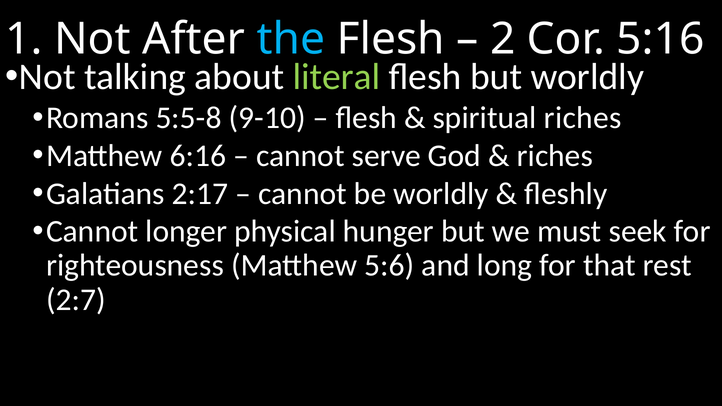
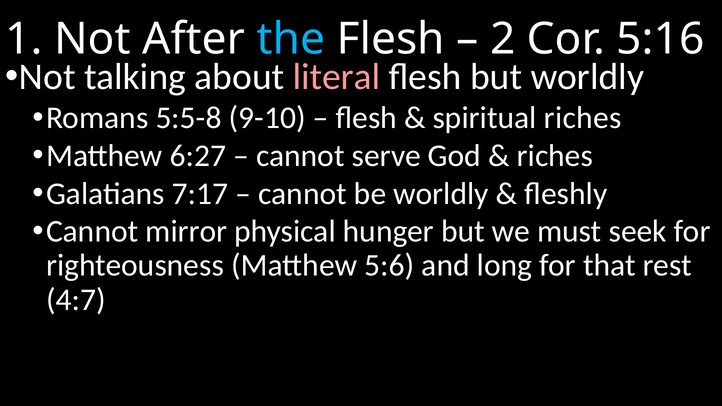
literal colour: light green -> pink (337, 77)
6:16: 6:16 -> 6:27 (198, 156)
2:17: 2:17 -> 7:17 (200, 194)
longer: longer -> mirror (186, 231)
2:7: 2:7 -> 4:7 (76, 300)
